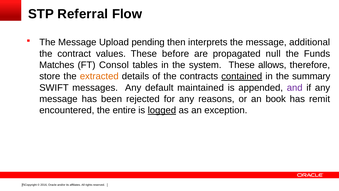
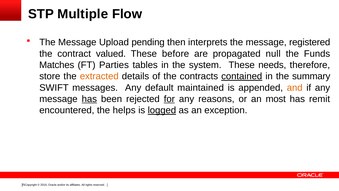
Referral: Referral -> Multiple (83, 14)
additional: additional -> registered (310, 42)
values: values -> valued (111, 54)
Consol: Consol -> Parties (114, 65)
allows: allows -> needs (272, 65)
and colour: purple -> orange (295, 88)
has underline: none -> present (89, 99)
for underline: none -> present (169, 99)
book: book -> most (276, 99)
entire: entire -> helps (124, 110)
